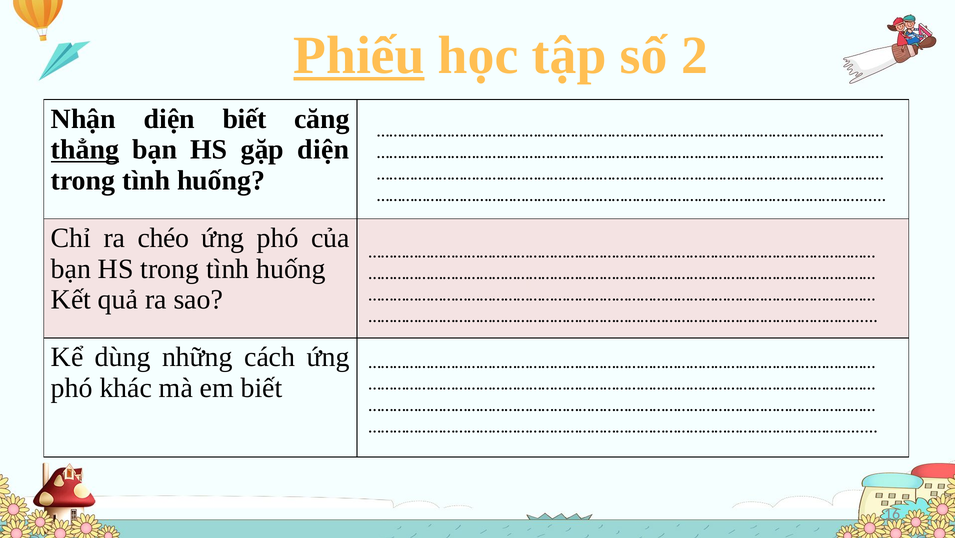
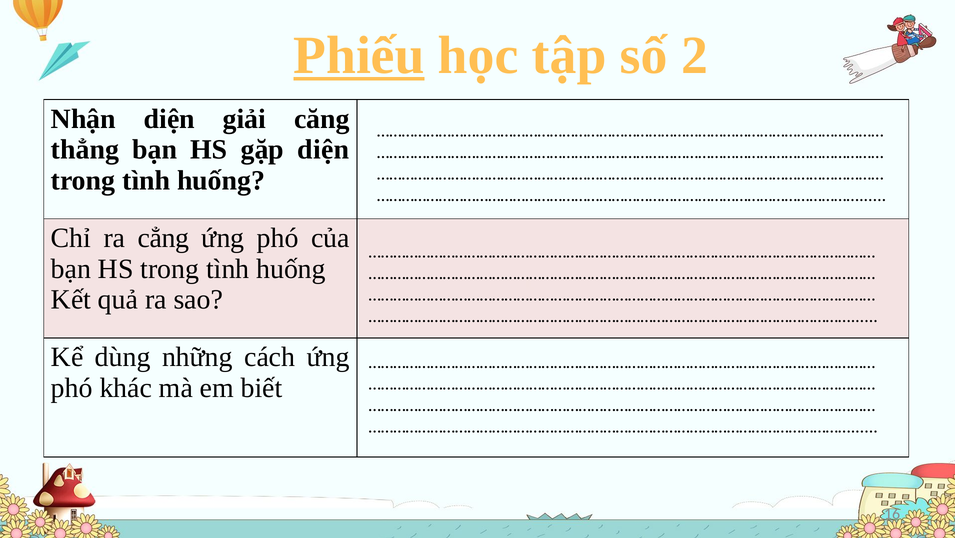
diện biết: biết -> giải (244, 119)
thẳng underline: present -> none (85, 150)
chéo: chéo -> cẳng (164, 238)
